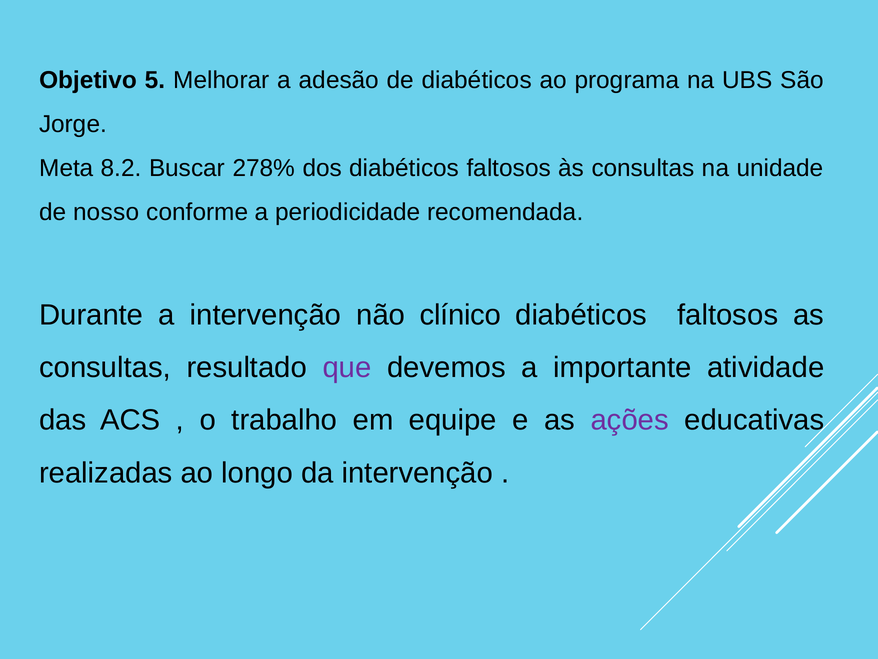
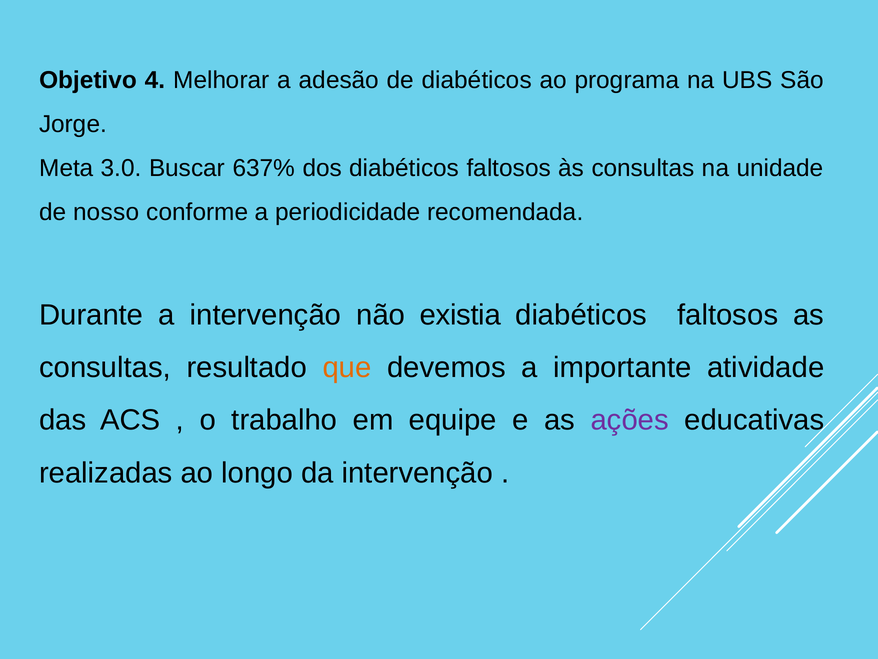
5: 5 -> 4 (155, 80)
8.2: 8.2 -> 3.0 (121, 168)
278%: 278% -> 637% (264, 168)
clínico: clínico -> existia (460, 315)
que colour: purple -> orange (347, 367)
